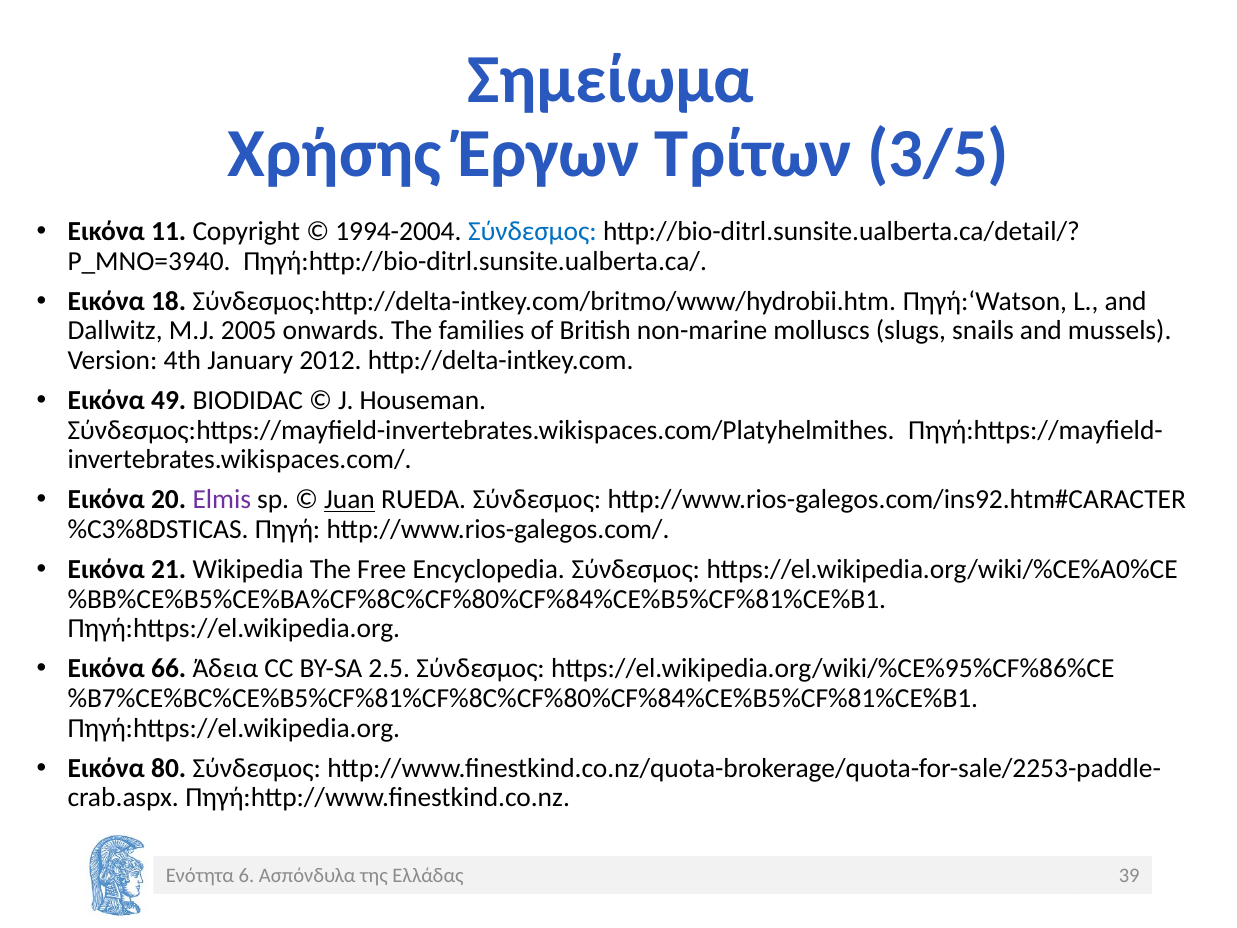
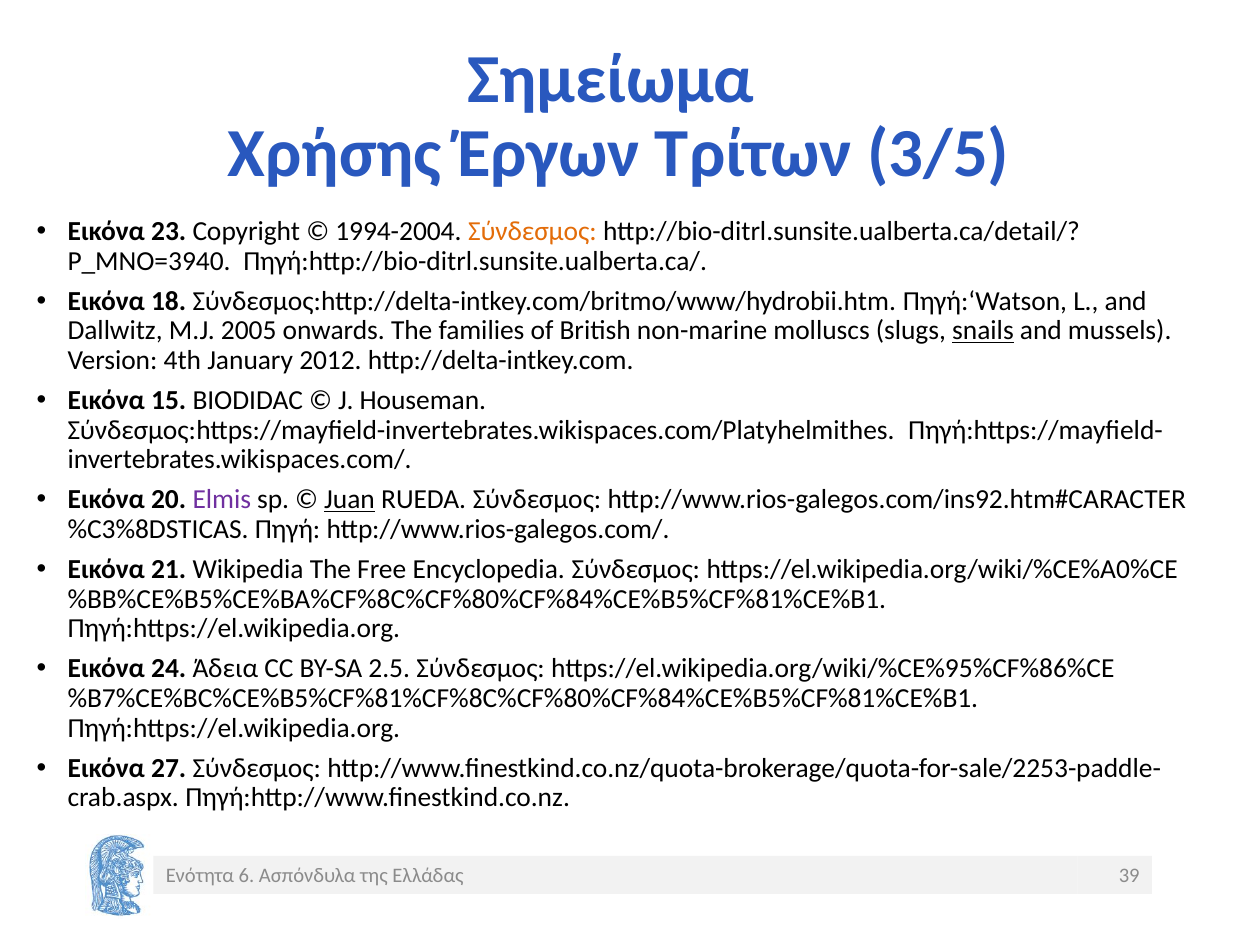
11: 11 -> 23 (169, 231)
Σύνδεσμος colour: blue -> orange (532, 231)
snails underline: none -> present (983, 331)
49: 49 -> 15 (169, 400)
66: 66 -> 24 (169, 669)
80: 80 -> 27 (169, 768)
